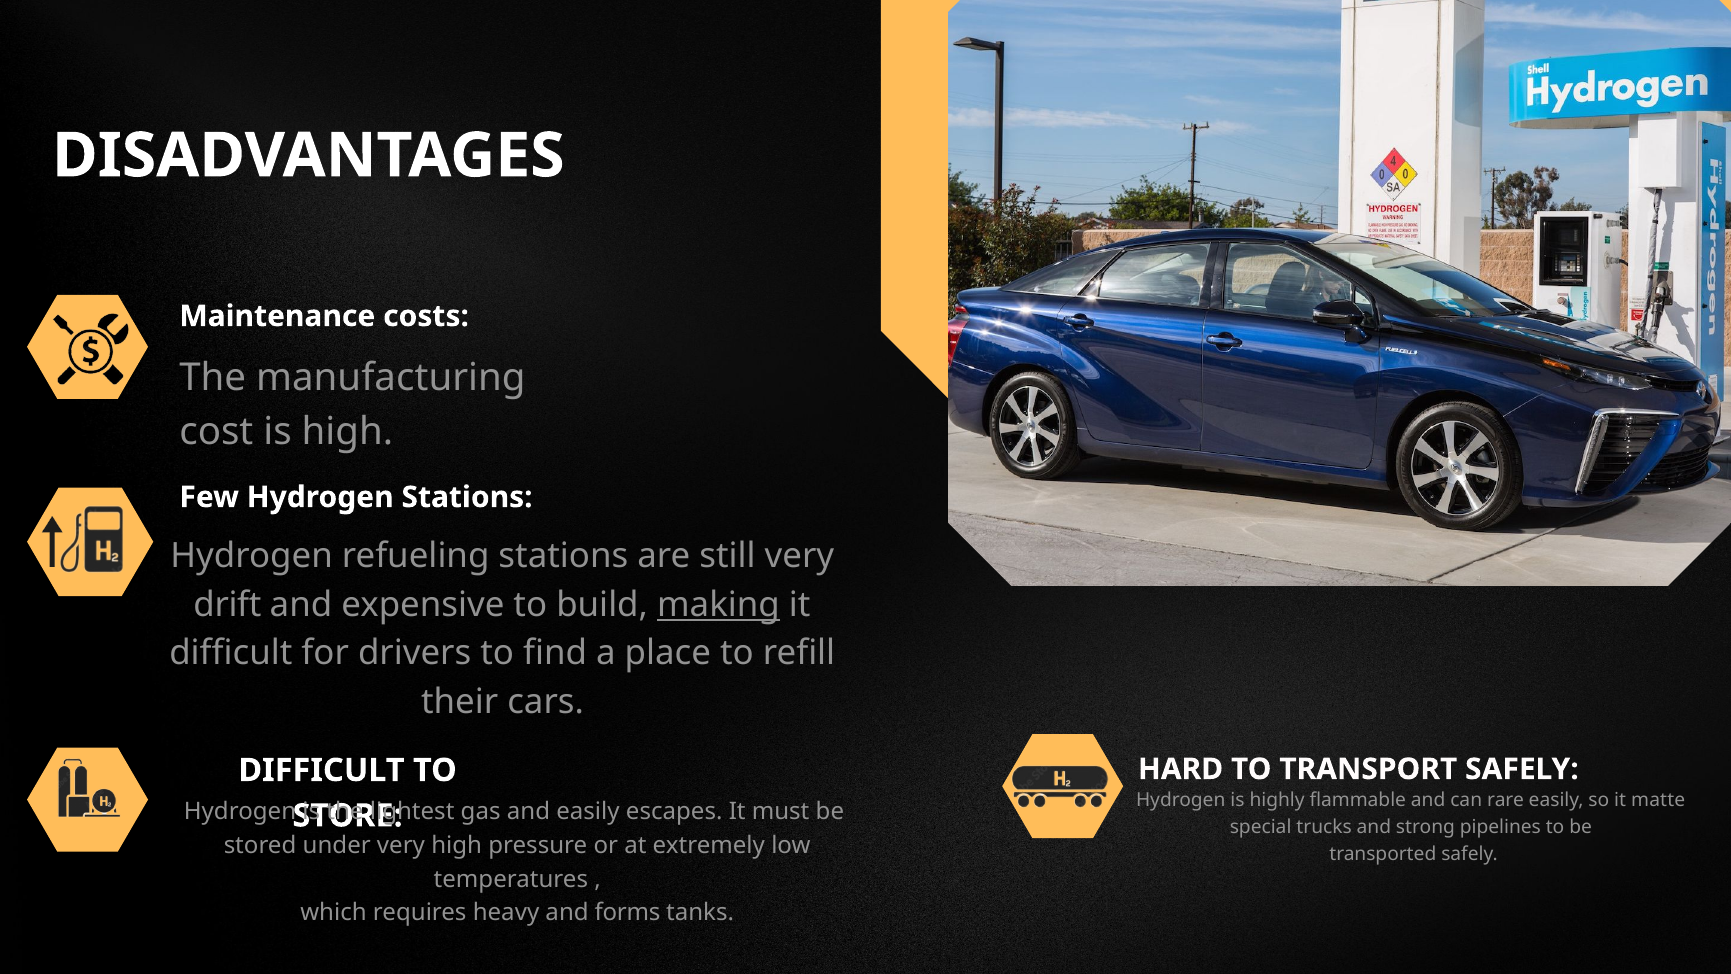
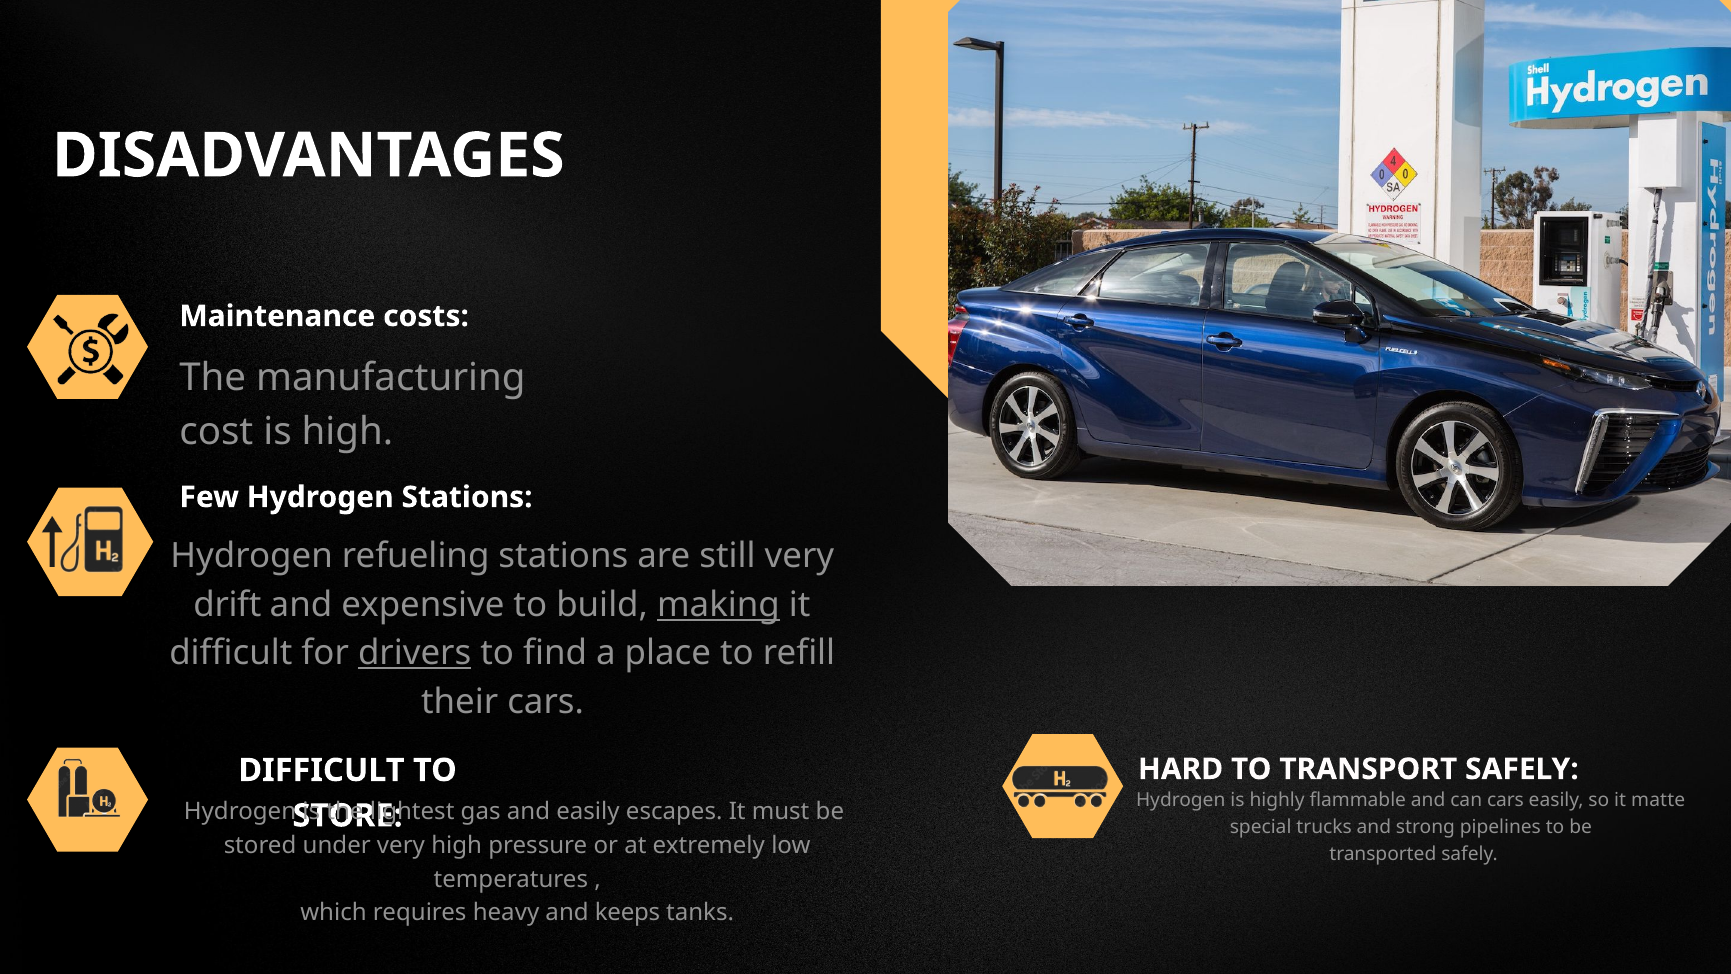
drivers underline: none -> present (415, 653)
can rare: rare -> cars (1506, 800)
forms: forms -> keeps (628, 913)
